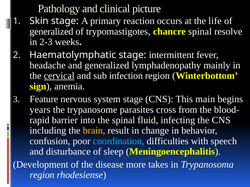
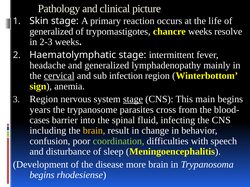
chancre spinal: spinal -> weeks (200, 32)
Feature: Feature -> Region (44, 99)
stage underline: none -> present (133, 99)
rapid: rapid -> cases (40, 120)
coordination colour: light blue -> light green (119, 141)
more takes: takes -> brain (158, 165)
region: region -> begins (42, 175)
